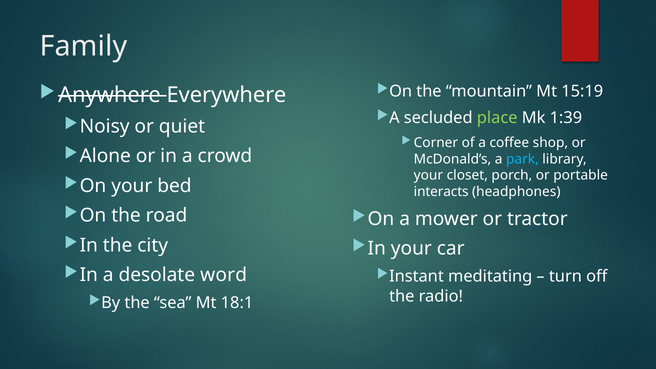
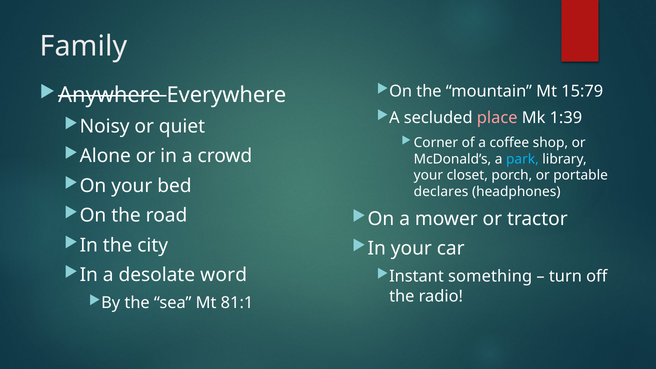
15:19: 15:19 -> 15:79 (582, 91)
place colour: light green -> pink (497, 118)
interacts: interacts -> declares (441, 192)
meditating: meditating -> something (490, 276)
18:1: 18:1 -> 81:1 (237, 303)
